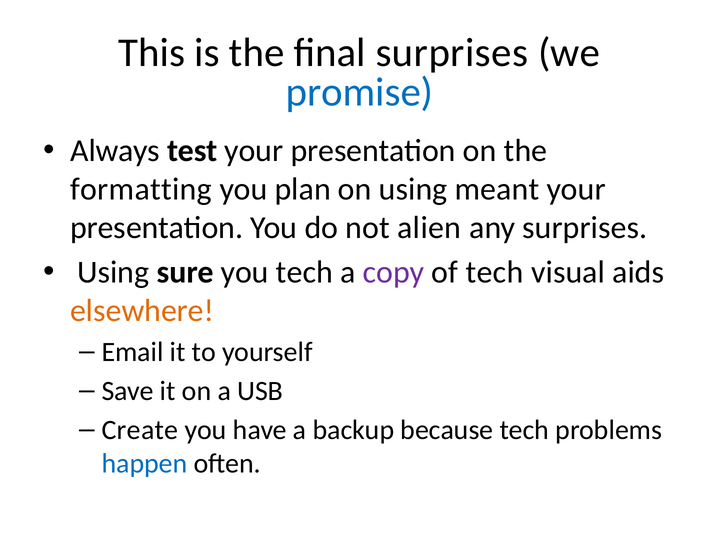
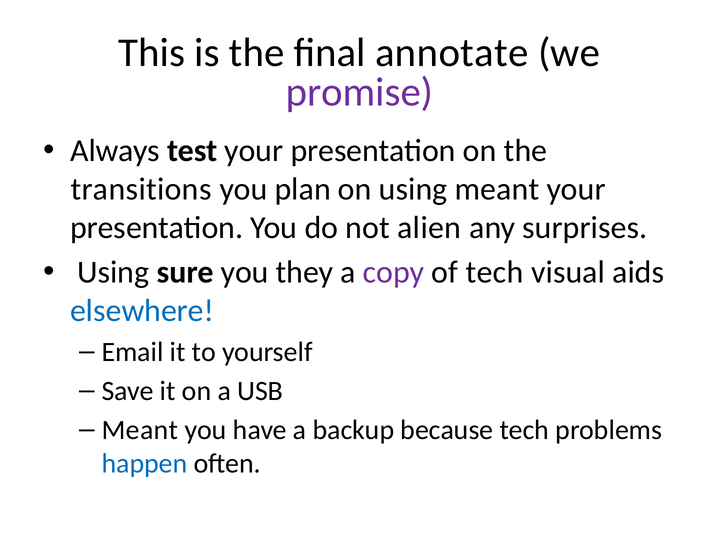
final surprises: surprises -> annotate (452, 53)
promise colour: blue -> purple (359, 92)
formatting: formatting -> transitions (141, 189)
you tech: tech -> they (305, 272)
elsewhere colour: orange -> blue (142, 311)
Create: Create -> Meant (140, 430)
